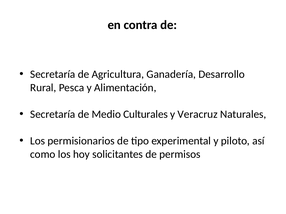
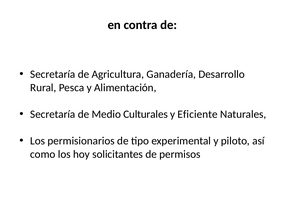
Veracruz: Veracruz -> Eficiente (198, 114)
